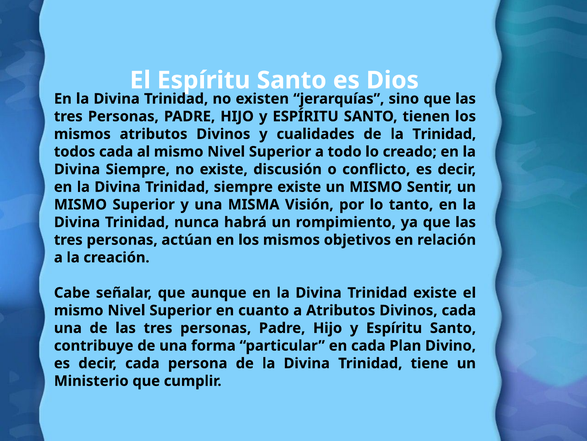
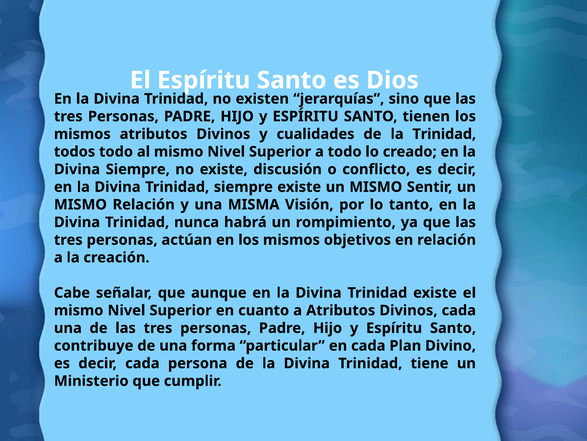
todos cada: cada -> todo (116, 151)
MISMO Superior: Superior -> Relación (144, 204)
